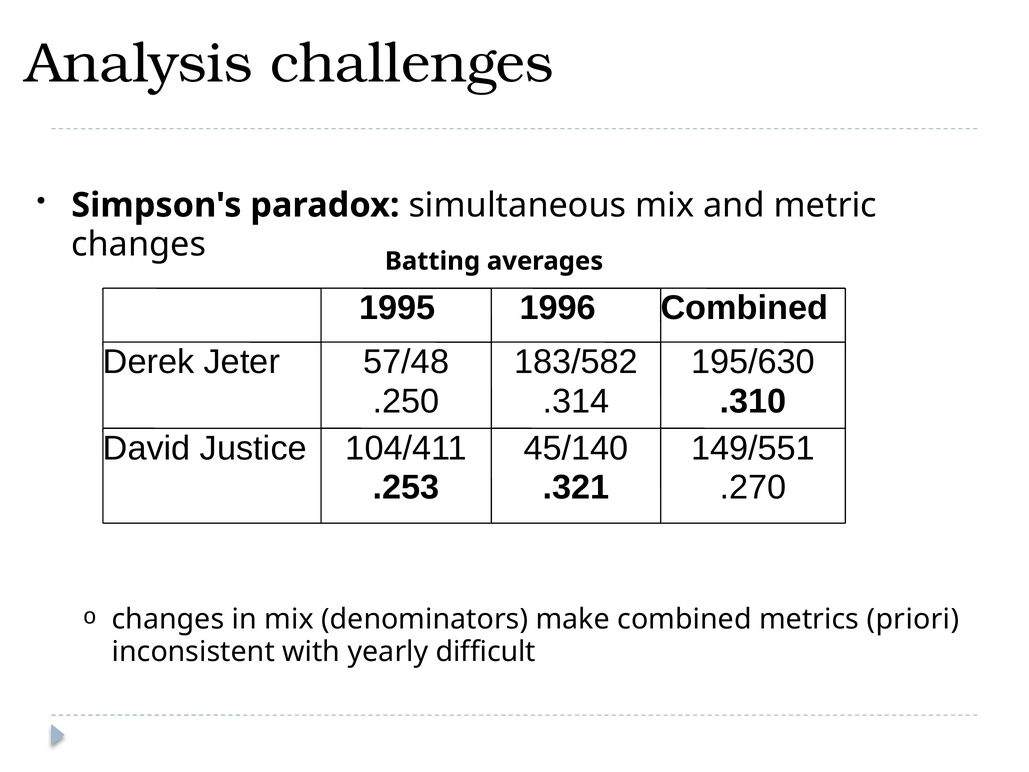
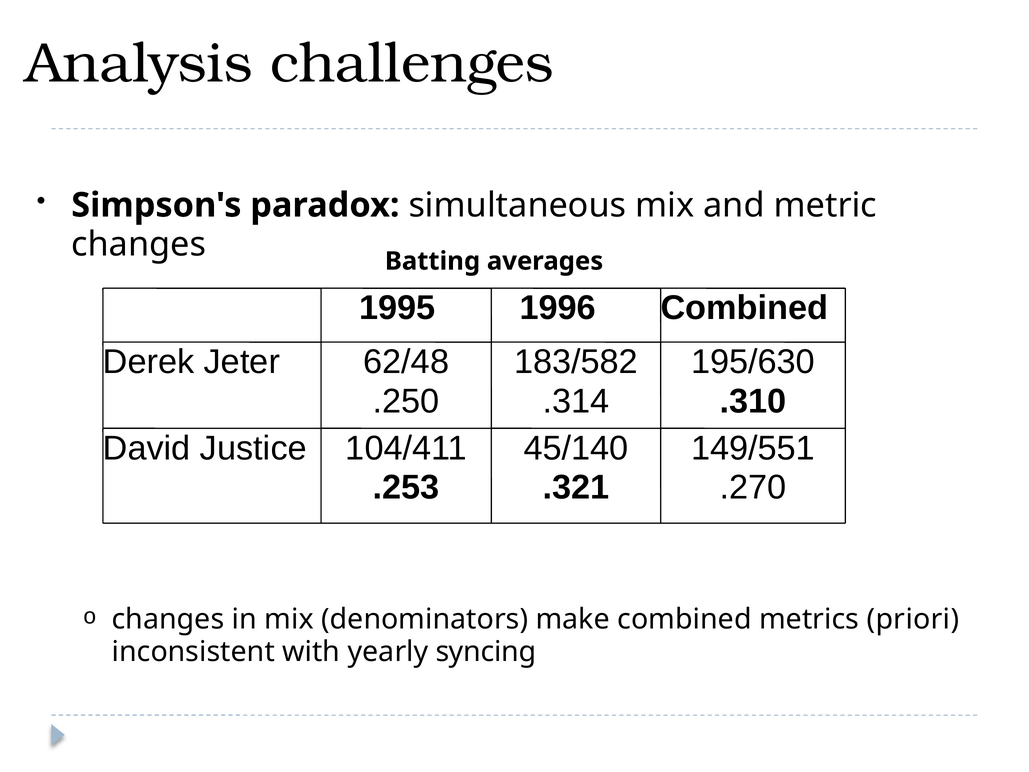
57/48: 57/48 -> 62/48 (406, 362)
difficult: difficult -> syncing (486, 651)
